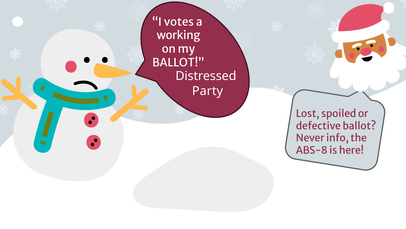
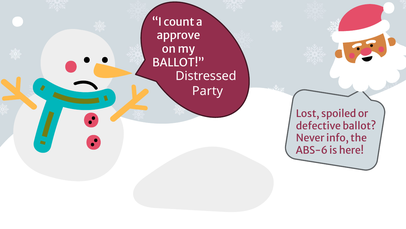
votes: votes -> count (179, 22)
working: working -> approve (178, 36)
ABS-8: ABS-8 -> ABS-6 (312, 150)
